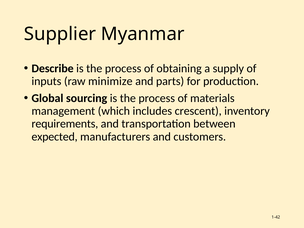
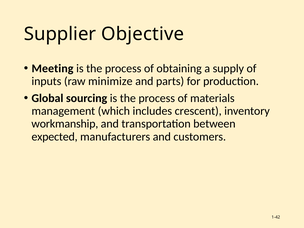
Myanmar: Myanmar -> Objective (143, 34)
Describe: Describe -> Meeting (53, 69)
requirements: requirements -> workmanship (65, 124)
